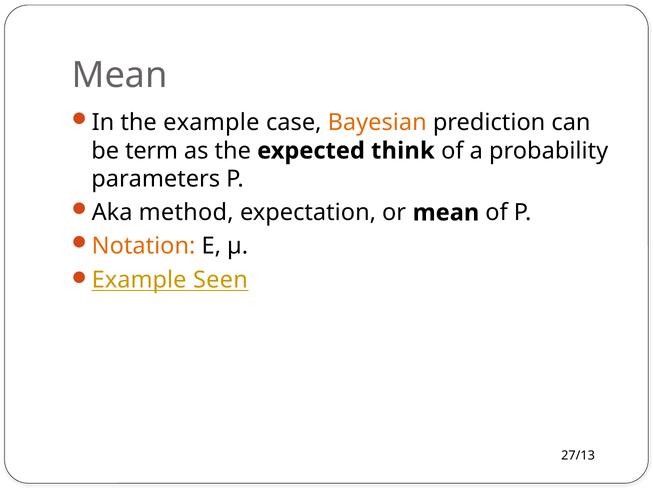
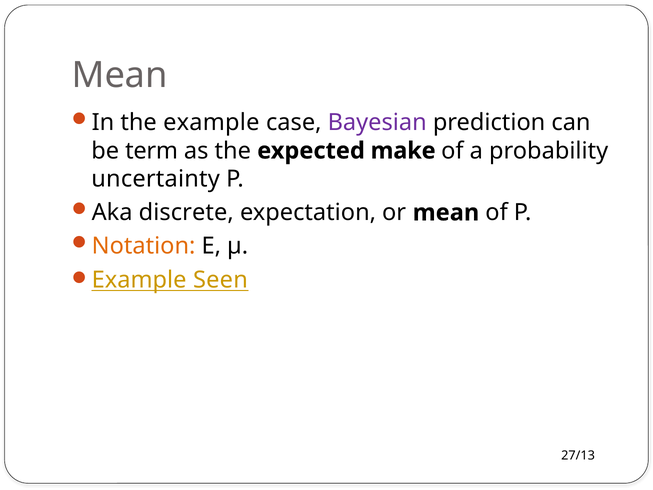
Bayesian colour: orange -> purple (377, 122)
think: think -> make (403, 151)
parameters: parameters -> uncertainty (156, 179)
method: method -> discrete (186, 213)
